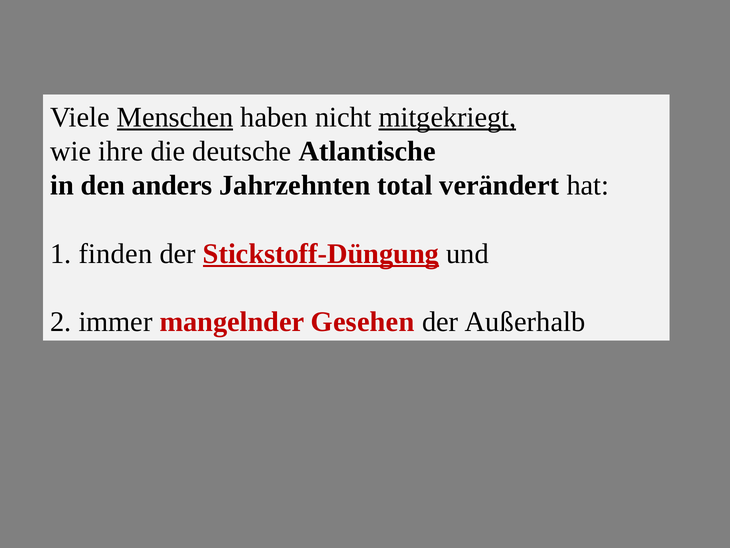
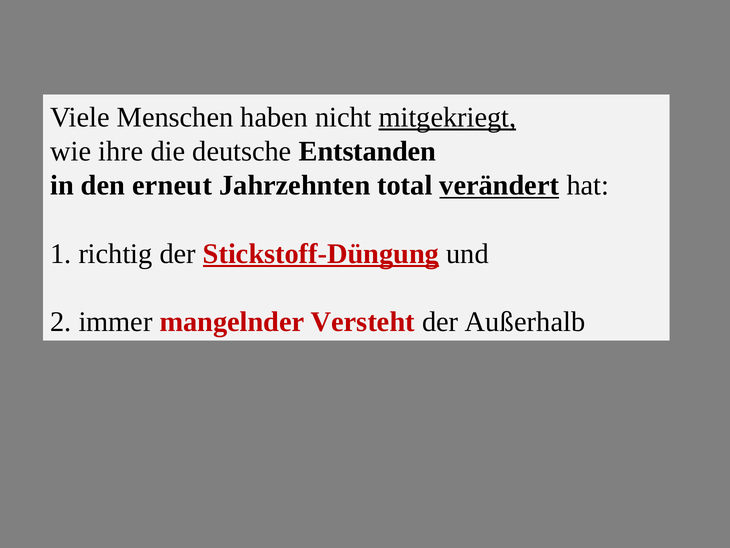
Menschen underline: present -> none (175, 117)
Atlantische: Atlantische -> Entstanden (367, 151)
anders: anders -> erneut (172, 185)
verändert underline: none -> present (499, 185)
finden: finden -> richtig (116, 253)
Gesehen: Gesehen -> Versteht (363, 322)
